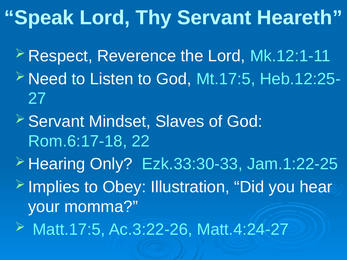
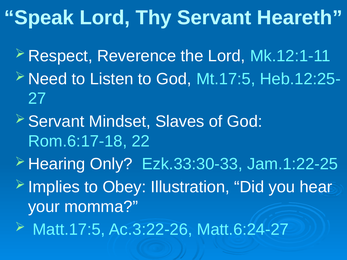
Matt.4:24-27: Matt.4:24-27 -> Matt.6:24-27 (243, 230)
